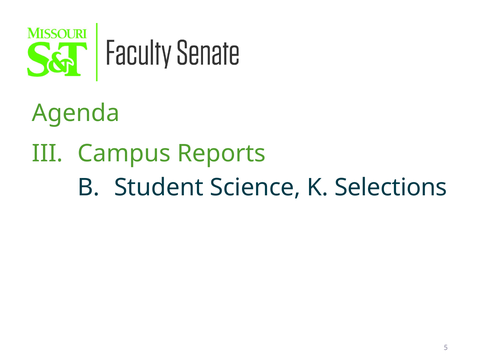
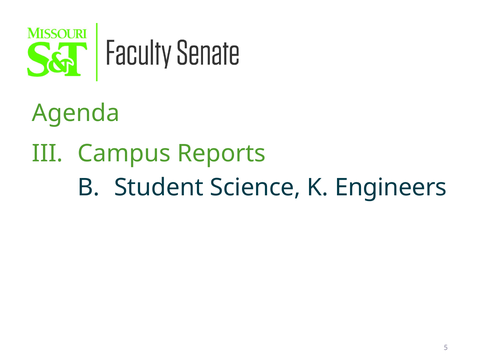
Selections: Selections -> Engineers (391, 188)
